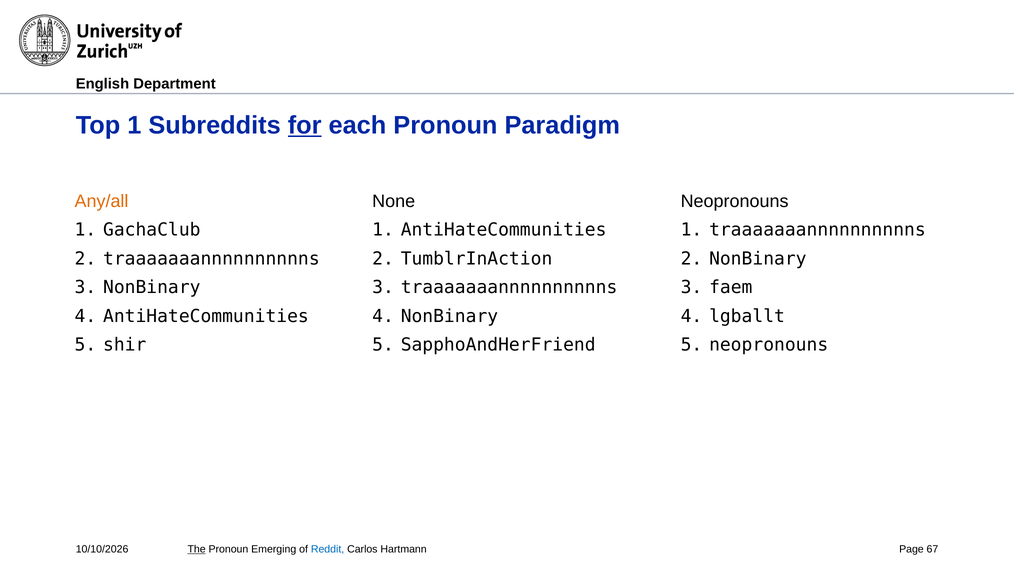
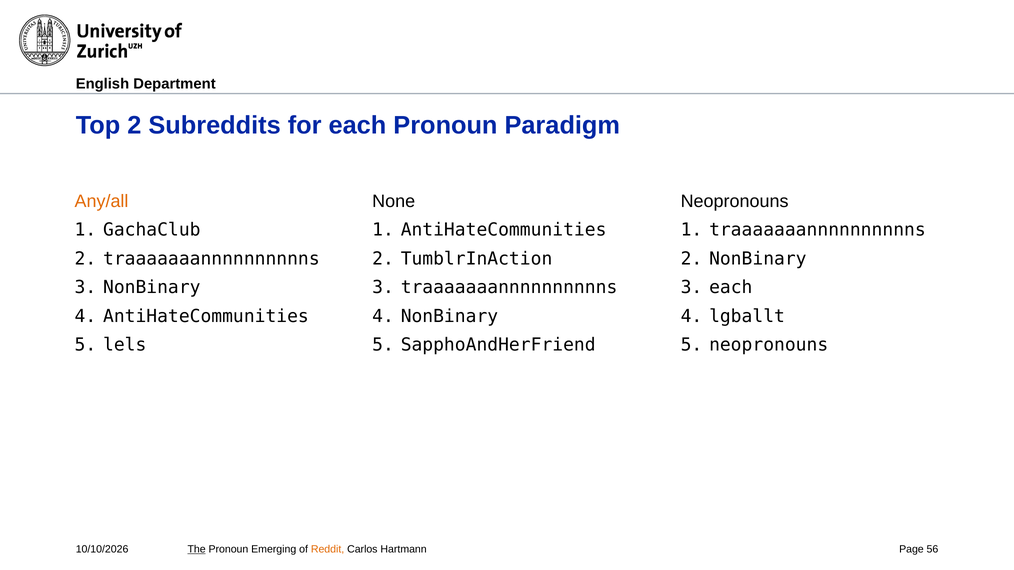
Top 1: 1 -> 2 (134, 125)
for underline: present -> none (305, 125)
faem: faem -> each (731, 288)
shir: shir -> lels (125, 345)
Reddit colour: blue -> orange (328, 550)
67: 67 -> 56 (932, 550)
